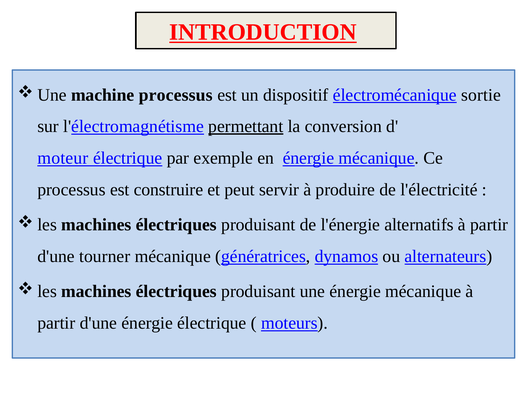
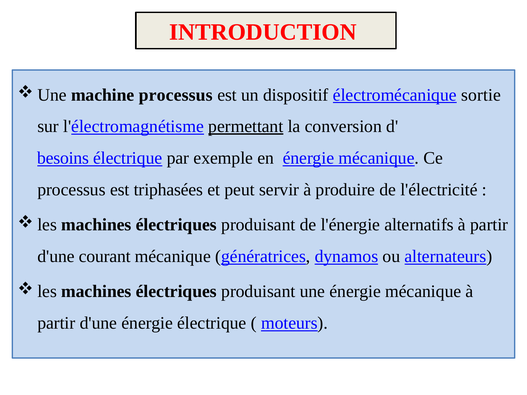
INTRODUCTION underline: present -> none (263, 32)
moteur: moteur -> besoins (63, 158)
construire: construire -> triphasées (168, 190)
tourner: tourner -> courant (105, 257)
